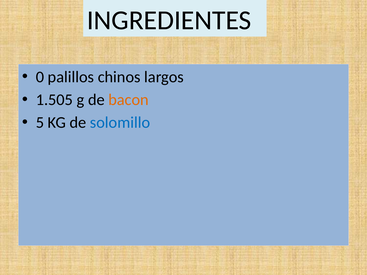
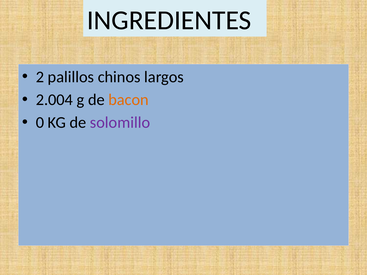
0: 0 -> 2 (40, 77)
1.505: 1.505 -> 2.004 (54, 100)
5: 5 -> 0 (40, 123)
solomillo colour: blue -> purple (120, 123)
